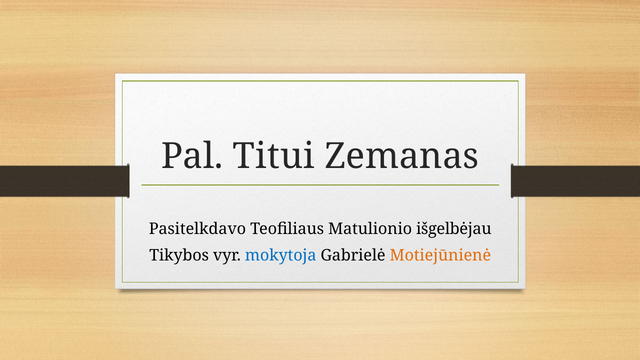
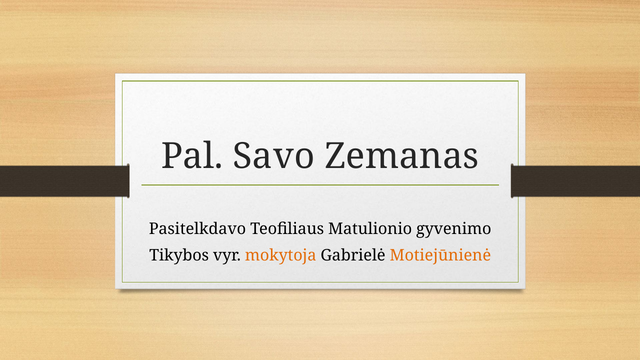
Titui: Titui -> Savo (274, 156)
išgelbėjau: išgelbėjau -> gyvenimo (454, 229)
mokytoja colour: blue -> orange (281, 256)
